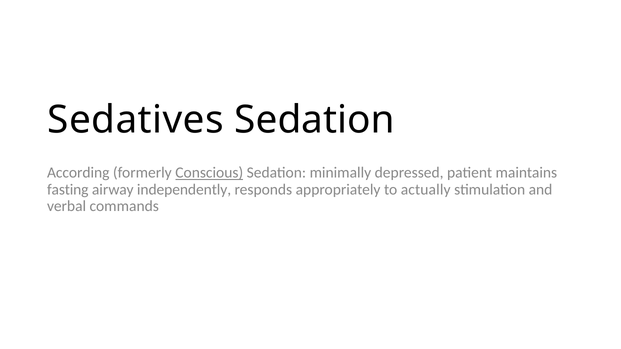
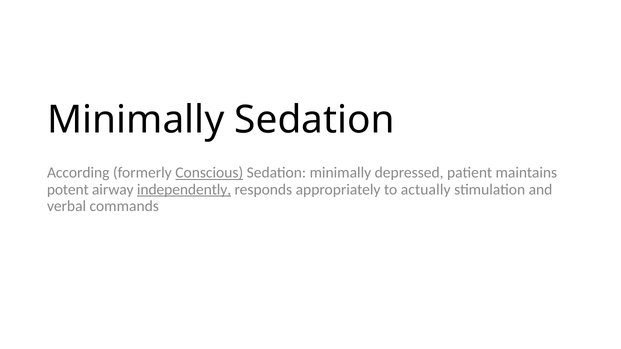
Sedatives: Sedatives -> Minimally (136, 120)
fasting: fasting -> potent (68, 190)
independently underline: none -> present (184, 190)
